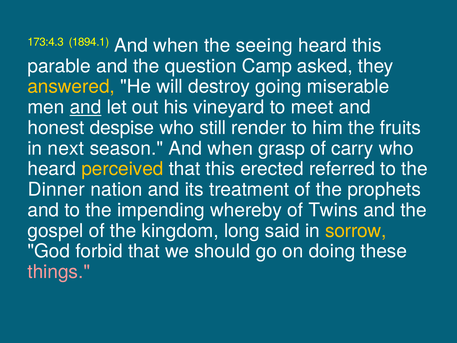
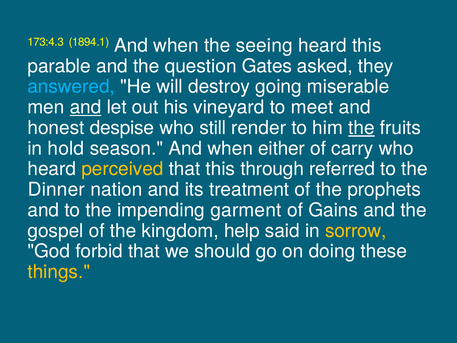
Camp: Camp -> Gates (267, 66)
answered colour: yellow -> light blue (71, 87)
the underline: none -> present (361, 128)
next: next -> hold (66, 148)
grasp: grasp -> either (282, 148)
erected: erected -> through (272, 169)
whereby: whereby -> garment (246, 210)
Twins: Twins -> Gains (333, 210)
long: long -> help (242, 231)
things colour: pink -> yellow (59, 272)
